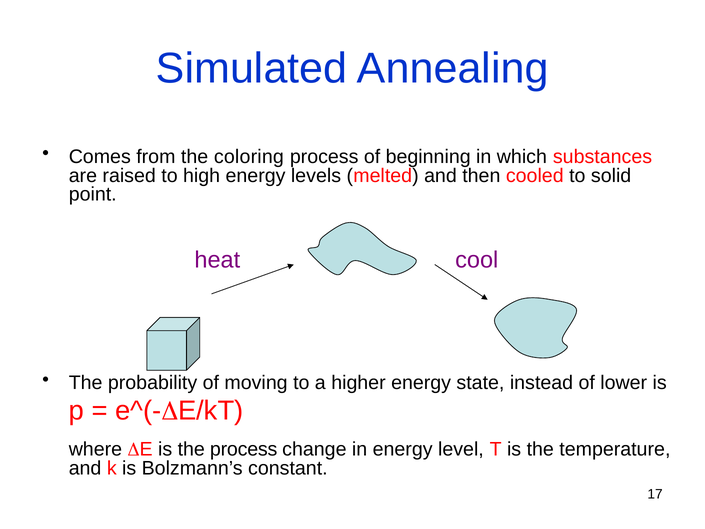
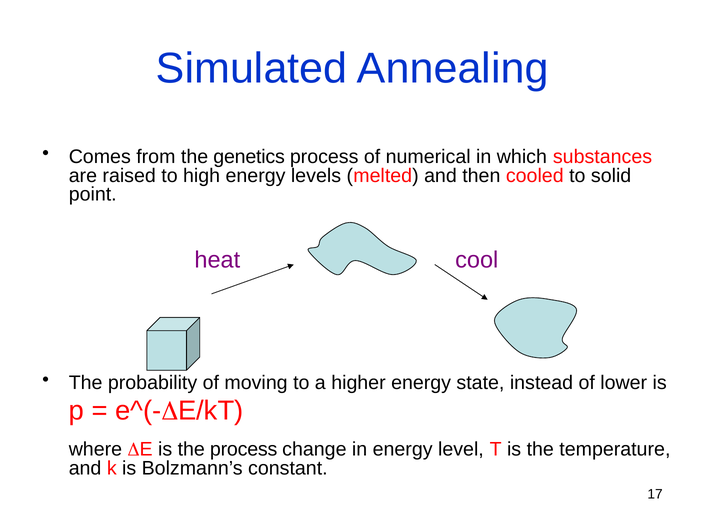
coloring: coloring -> genetics (249, 157)
beginning: beginning -> numerical (428, 157)
